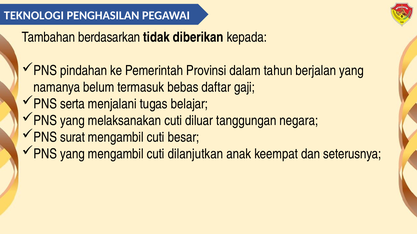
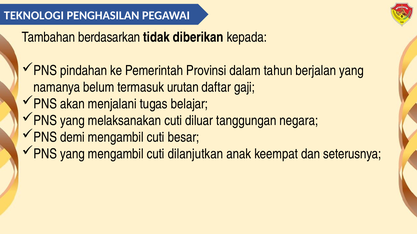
bebas: bebas -> urutan (183, 88)
serta: serta -> akan (73, 104)
surat: surat -> demi (73, 138)
